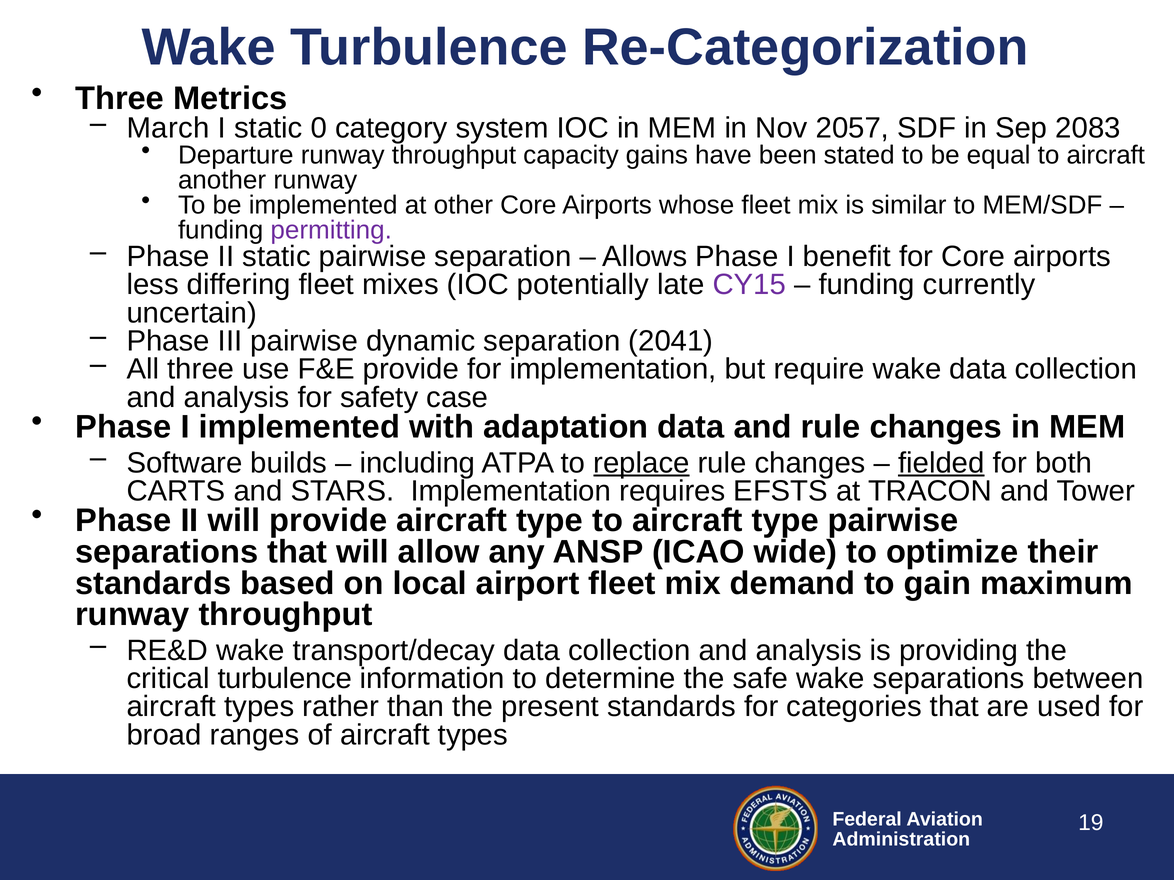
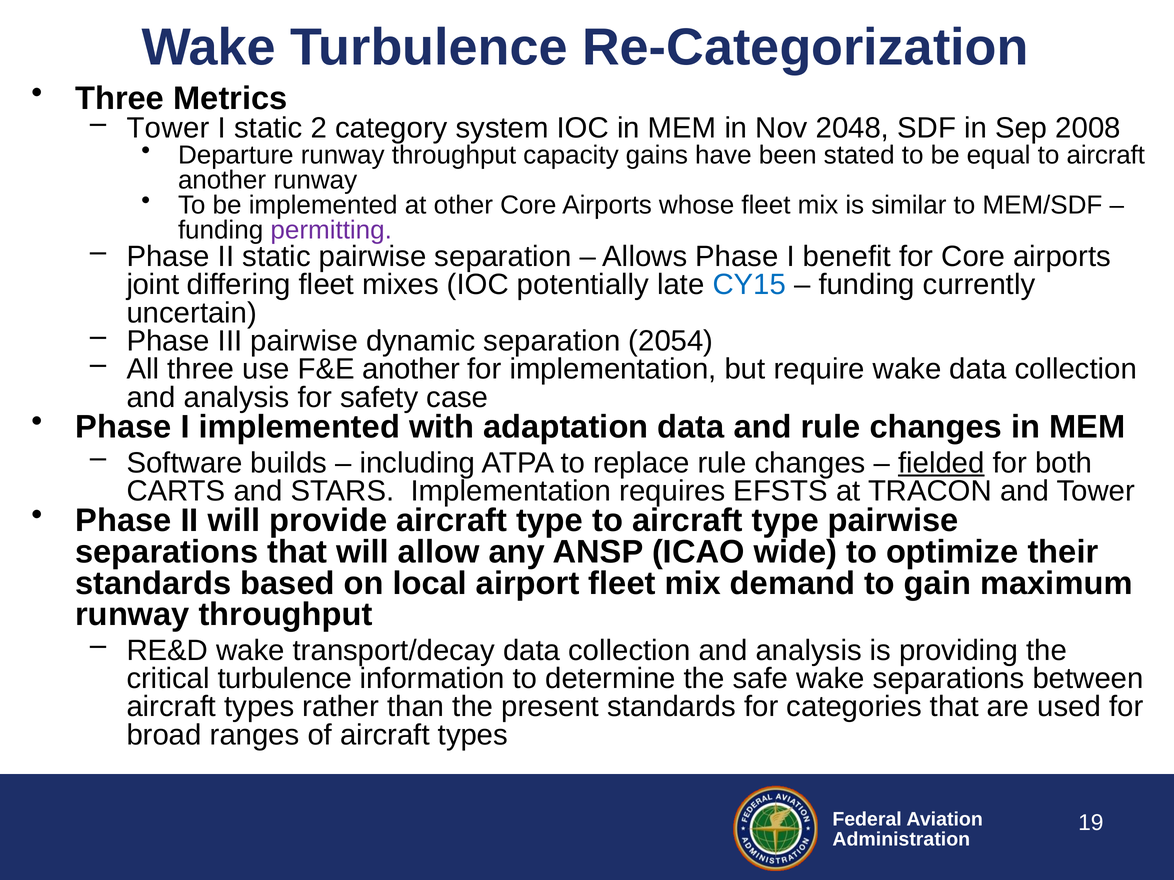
March: March -> Tower (168, 128)
0: 0 -> 2 (319, 128)
2057: 2057 -> 2048 (852, 128)
2083: 2083 -> 2008 (1088, 128)
less: less -> joint (153, 285)
CY15 colour: purple -> blue (749, 285)
2041: 2041 -> 2054 (671, 341)
F&E provide: provide -> another (411, 370)
replace underline: present -> none (641, 463)
